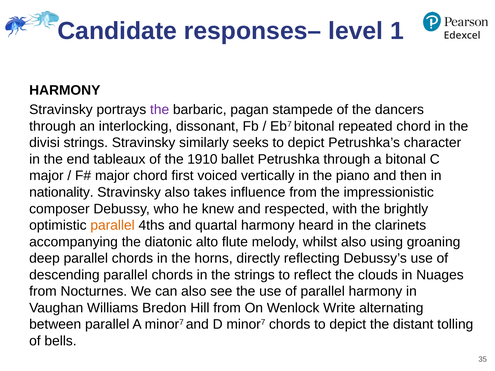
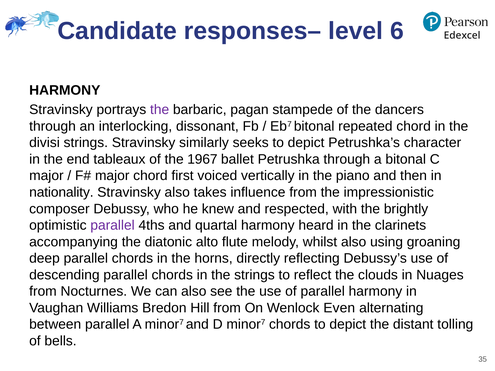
1: 1 -> 6 (397, 31)
1910: 1910 -> 1967 (202, 159)
parallel colour: orange -> purple (113, 225)
Write: Write -> Even (339, 308)
